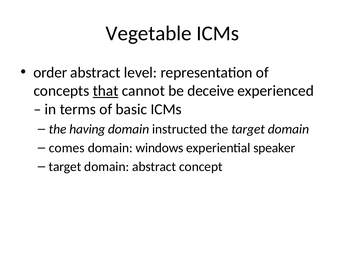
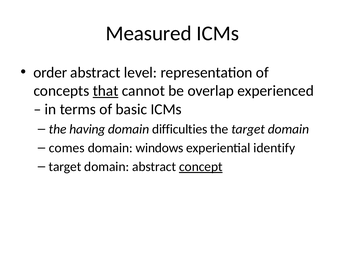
Vegetable: Vegetable -> Measured (149, 33)
deceive: deceive -> overlap (211, 91)
instructed: instructed -> difficulties (180, 129)
speaker: speaker -> identify (274, 148)
concept underline: none -> present (201, 167)
